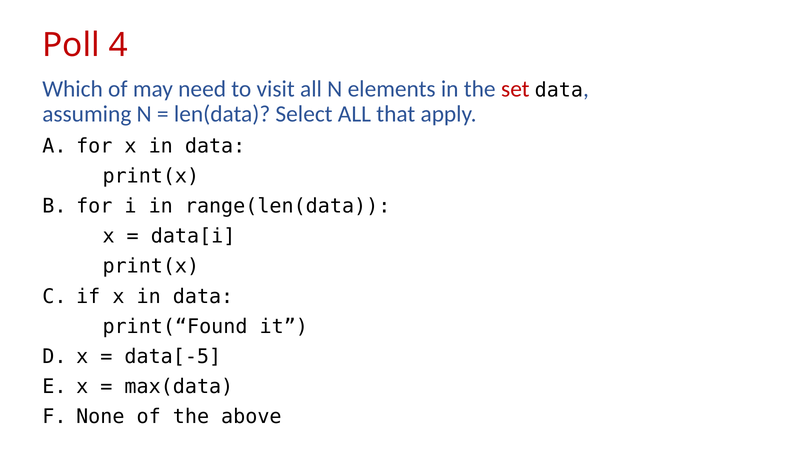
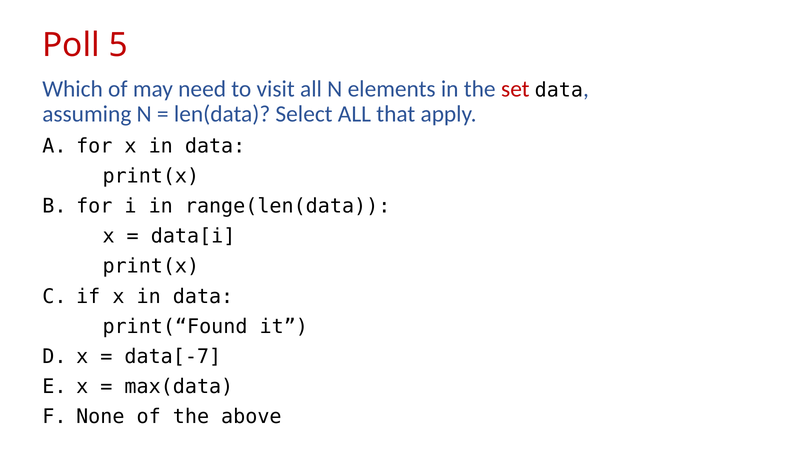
4: 4 -> 5 (118, 45)
data[-5: data[-5 -> data[-7 (173, 356)
